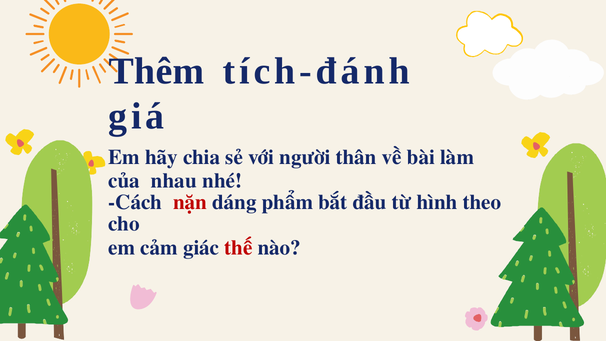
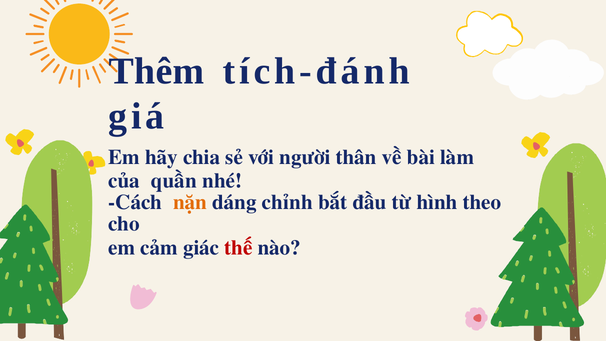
nhau: nhau -> quần (174, 181)
nặn colour: red -> orange (190, 202)
phẩm: phẩm -> chỉnh (287, 202)
